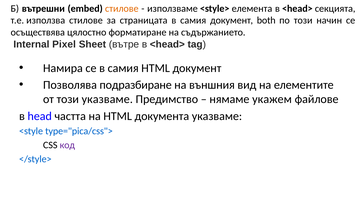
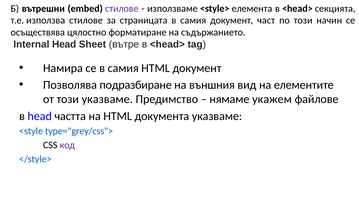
стилове colour: orange -> purple (122, 8)
both: both -> част (266, 20)
Internal Pixel: Pixel -> Head (64, 44)
type="pica/css">: type="pica/css"> -> type="grey/css"> (79, 131)
